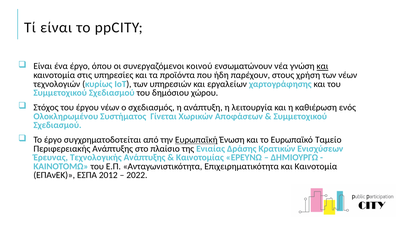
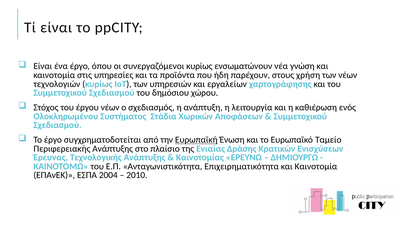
συνεργαζόμενοι κοινού: κοινού -> κυρίως (199, 66)
και underline: present -> none (322, 66)
Γίνεται: Γίνεται -> Στάδια (163, 117)
2012: 2012 -> 2004 (108, 176)
2022: 2022 -> 2010 (137, 176)
